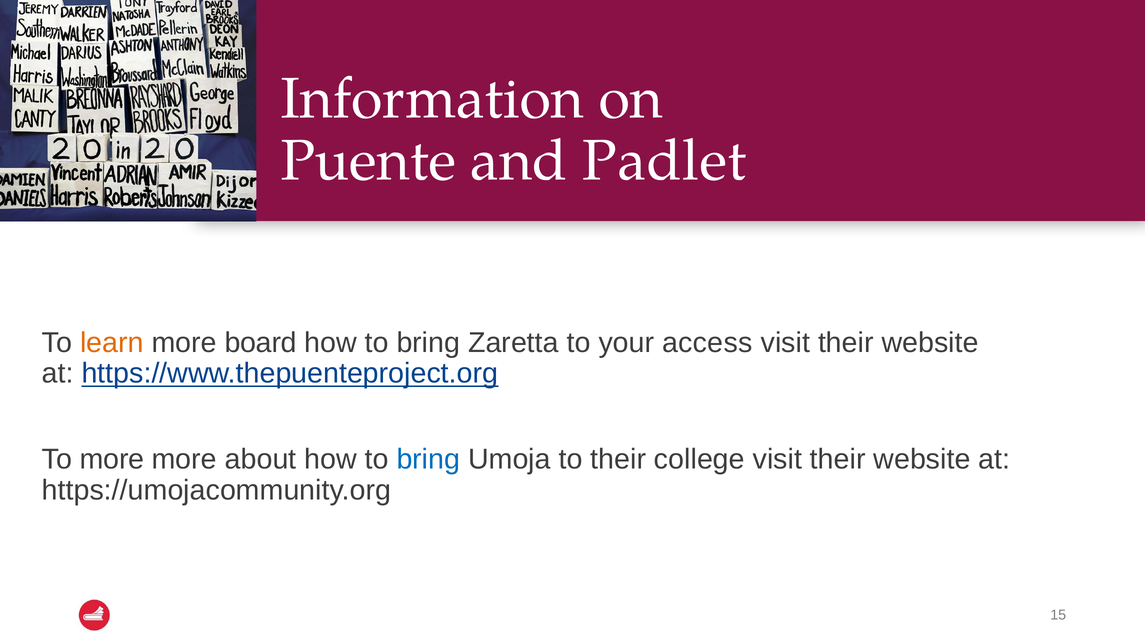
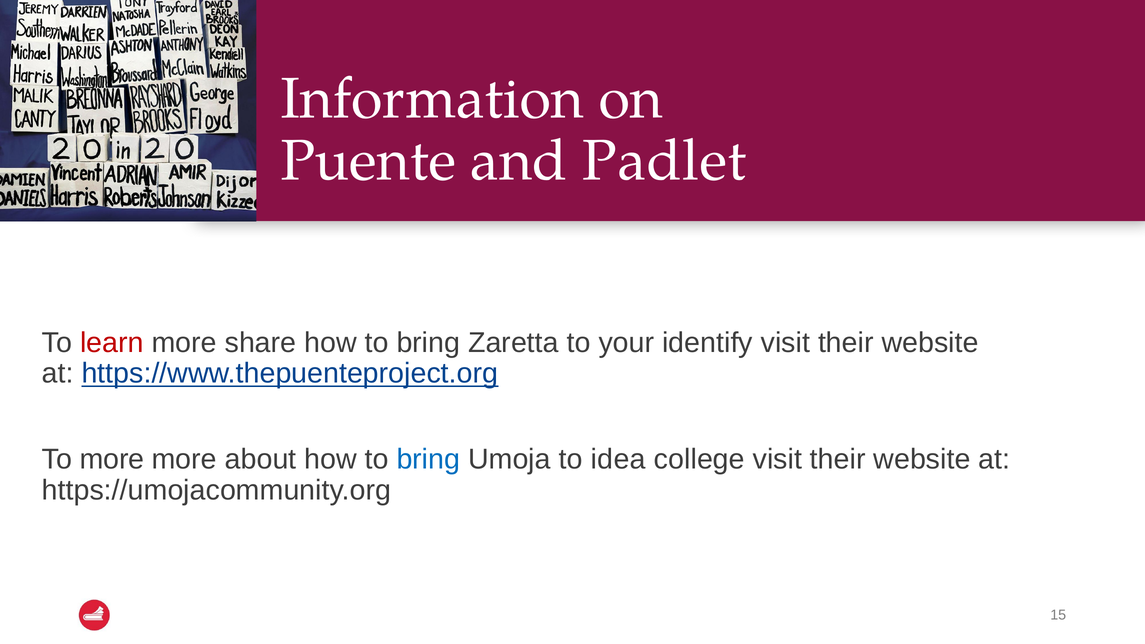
learn colour: orange -> red (112, 343)
board: board -> share (261, 343)
access: access -> identify (707, 343)
to their: their -> idea (618, 459)
